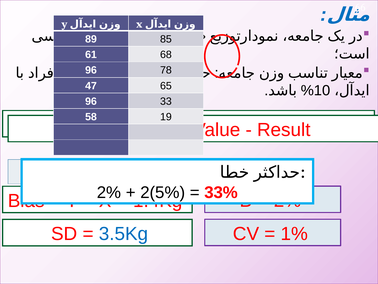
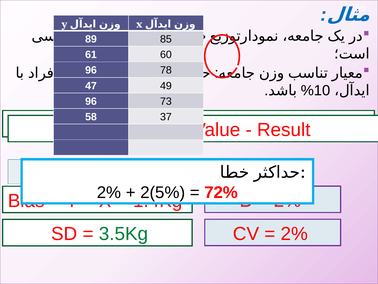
68: 68 -> 60 (166, 55)
65: 65 -> 49 (166, 86)
33: 33 -> 73 (166, 101)
19: 19 -> 37 (166, 117)
33%: 33% -> 72% (221, 192)
3.5Kg colour: blue -> green (123, 234)
1%: 1% -> 2% (294, 233)
